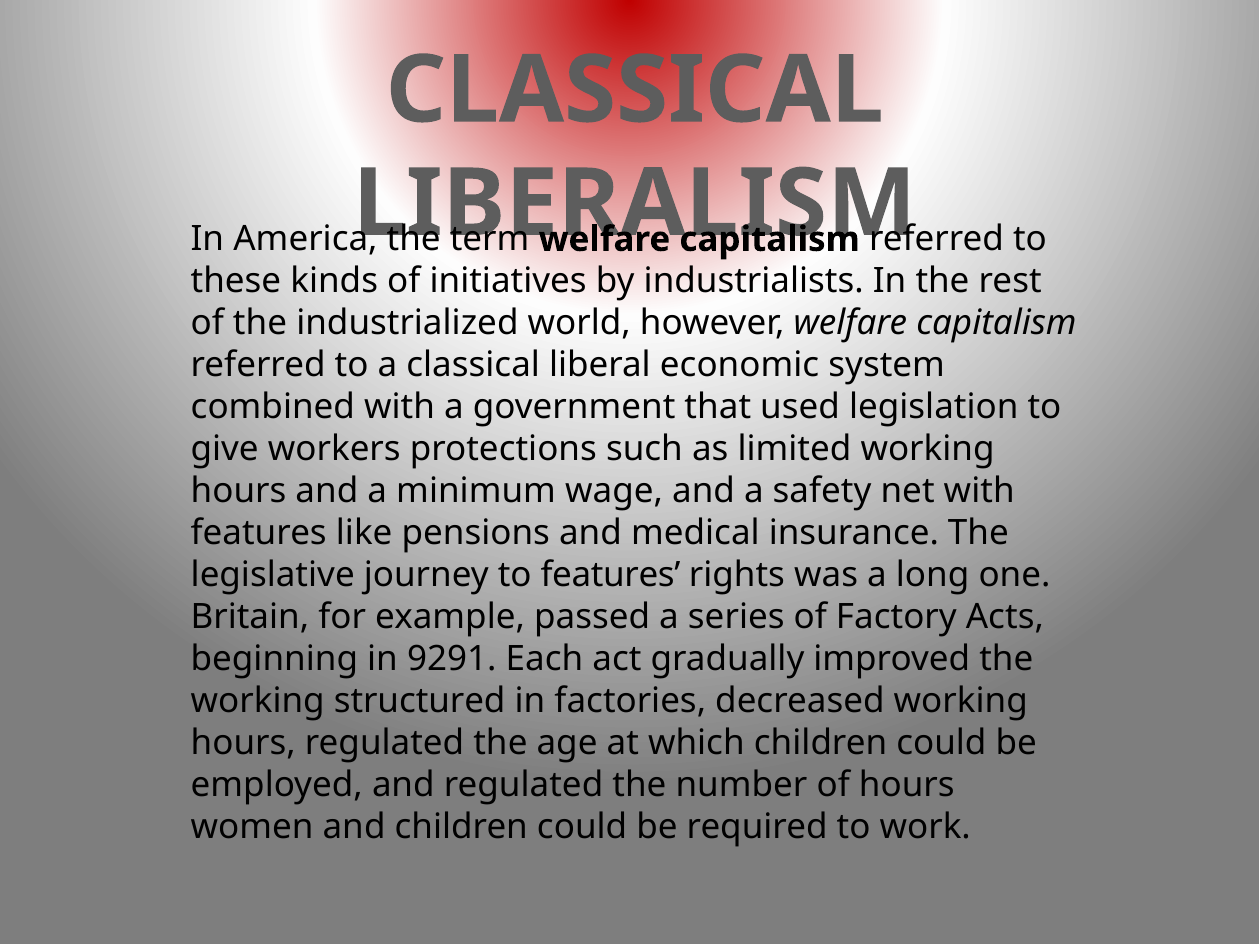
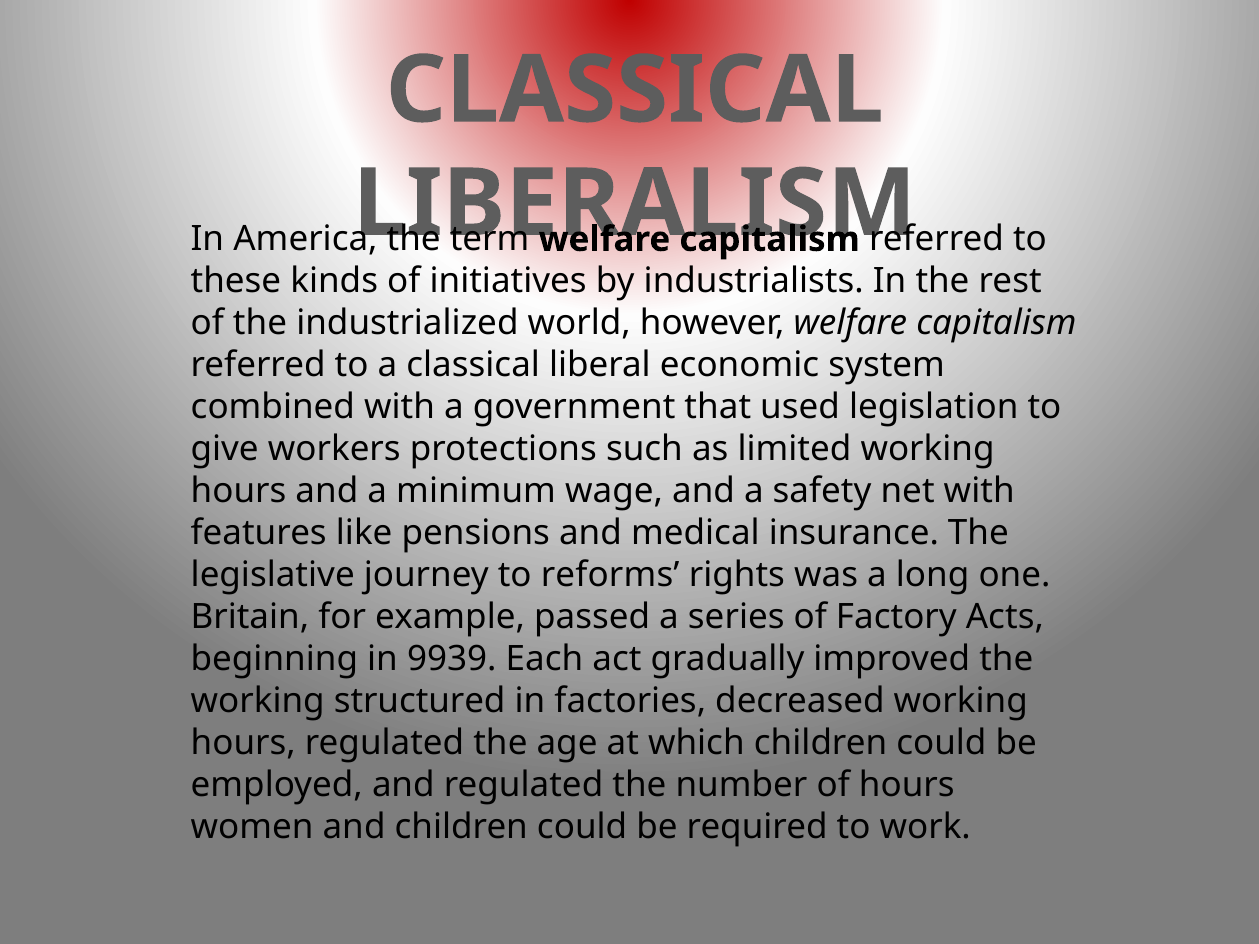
to features: features -> reforms (610, 575)
9291: 9291 -> 9939 (452, 659)
